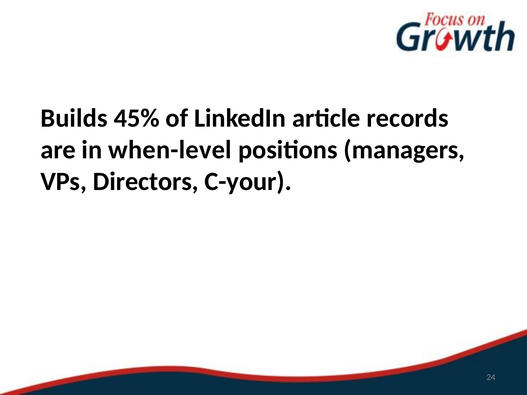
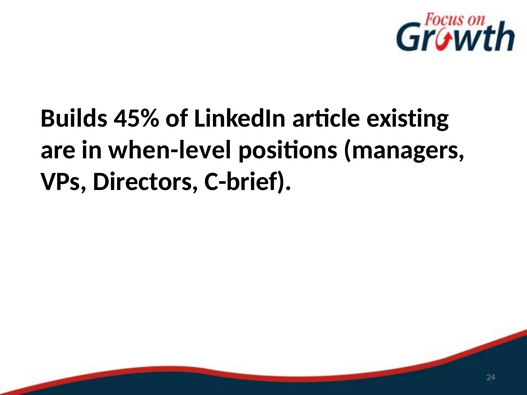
records: records -> existing (408, 118)
C-your: C-your -> C-brief (248, 181)
